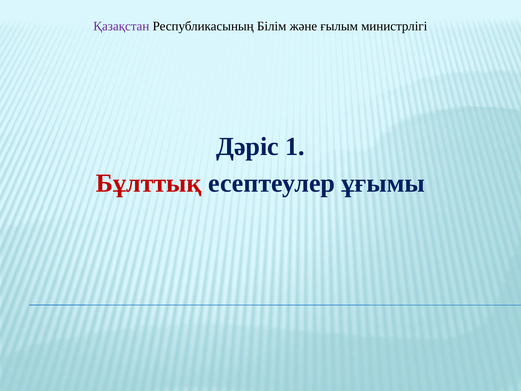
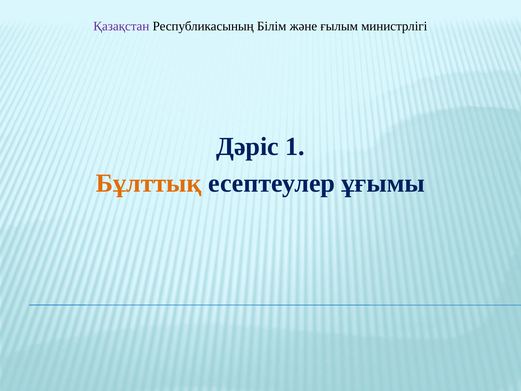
Бұлттық colour: red -> orange (149, 183)
